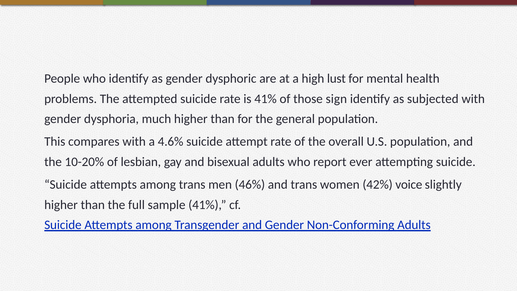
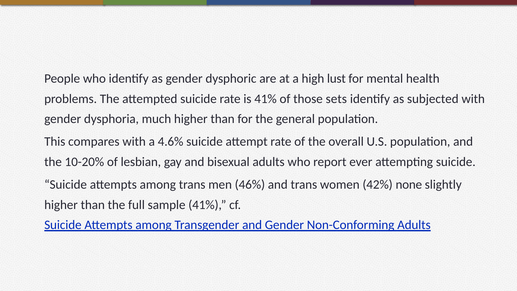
sign: sign -> sets (336, 99)
voice: voice -> none (409, 184)
